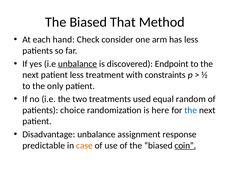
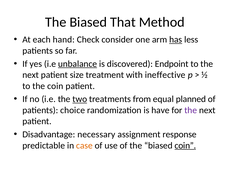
has underline: none -> present (176, 40)
patient less: less -> size (77, 75)
constraints: constraints -> ineffective (165, 75)
the only: only -> coin (55, 86)
two underline: none -> present (80, 99)
used: used -> from (142, 99)
random: random -> planned (191, 99)
here: here -> have (160, 111)
the colour: blue -> purple (191, 111)
Disadvantage unbalance: unbalance -> necessary (96, 135)
